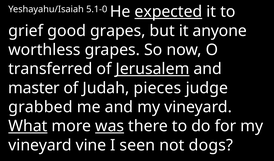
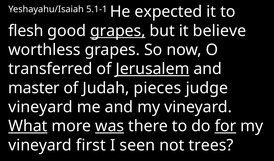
5.1-0: 5.1-0 -> 5.1-1 (97, 9)
expected underline: present -> none (168, 12)
grief: grief -> flesh (26, 31)
grapes underline: none -> present (118, 31)
anyone: anyone -> believe (220, 31)
grabbed: grabbed -> vineyard (41, 107)
for underline: none -> present (225, 126)
vine: vine -> first (91, 145)
dogs: dogs -> trees (211, 145)
